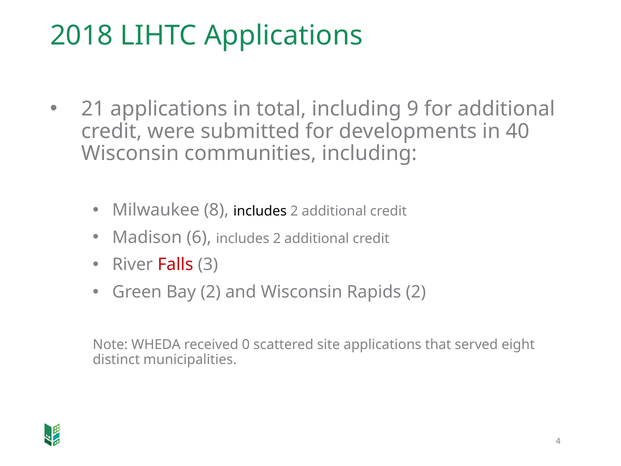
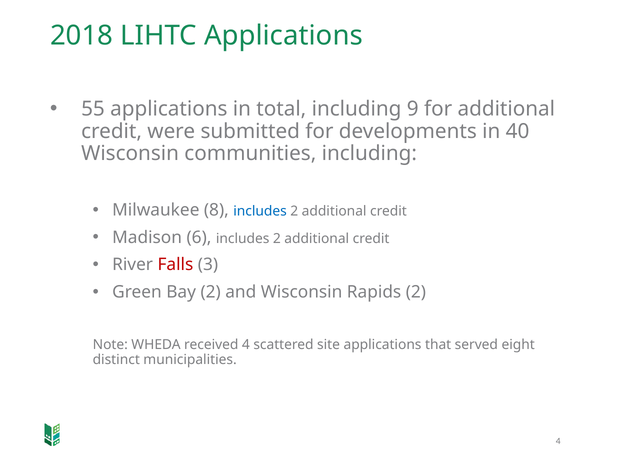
21: 21 -> 55 (93, 109)
includes colour: black -> blue (260, 211)
received 0: 0 -> 4 (246, 345)
